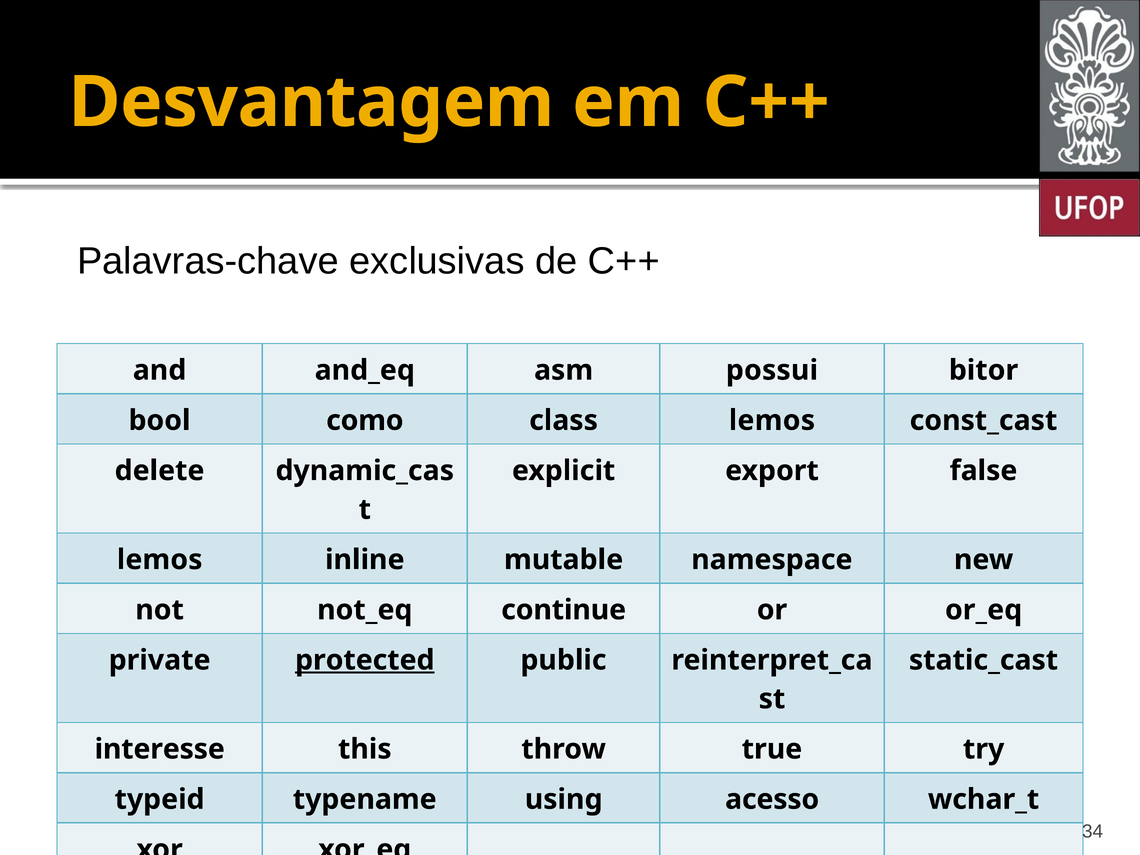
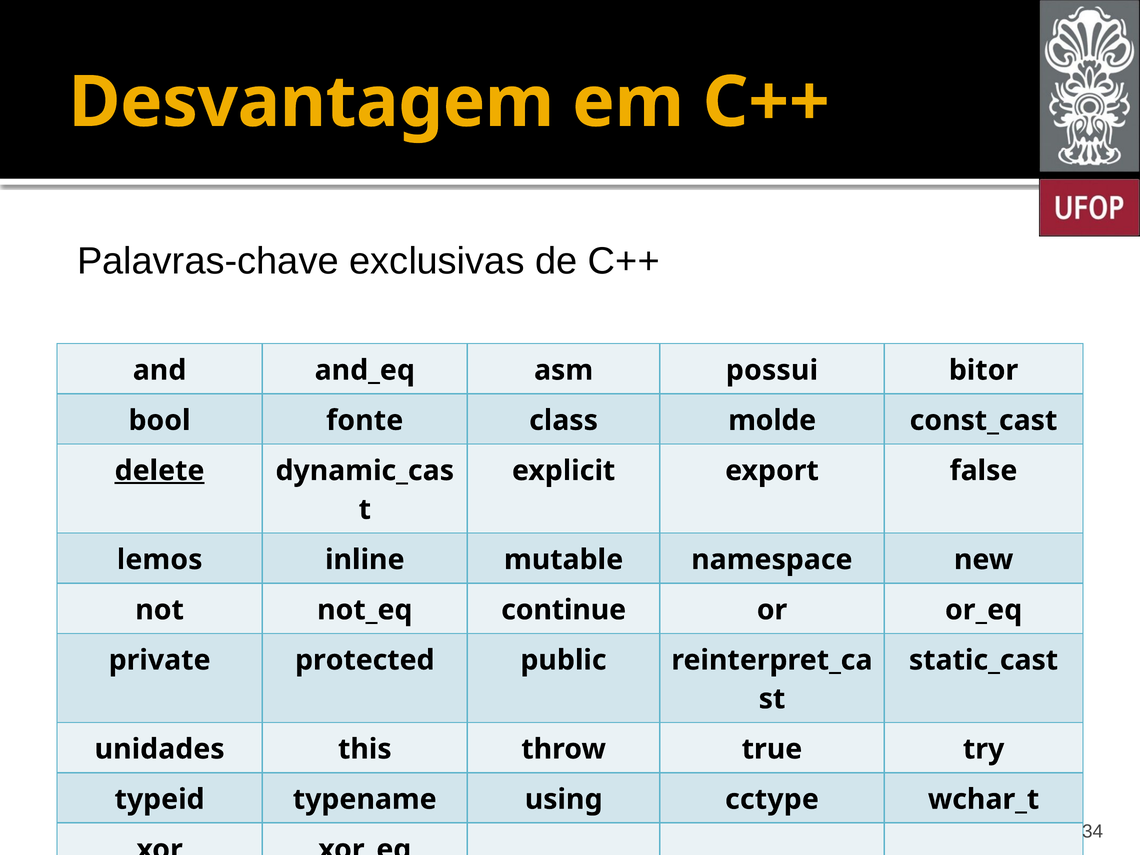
como: como -> fonte (365, 420)
class lemos: lemos -> molde (772, 420)
delete underline: none -> present (160, 471)
protected underline: present -> none (365, 660)
interesse: interesse -> unidades (160, 749)
acesso: acesso -> cctype (772, 799)
